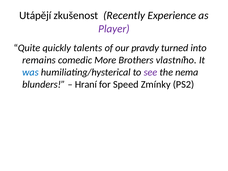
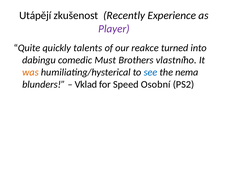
pravdy: pravdy -> reakce (145, 48)
remains: remains -> dabingu (39, 60)
More: More -> Must (105, 60)
was colour: blue -> orange (30, 72)
see colour: purple -> blue (150, 72)
Hraní: Hraní -> Vklad (86, 84)
Zmínky: Zmínky -> Osobní (156, 84)
